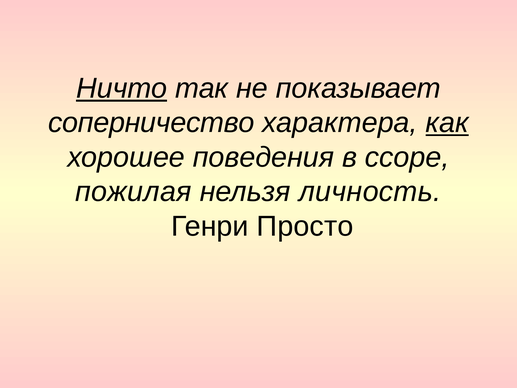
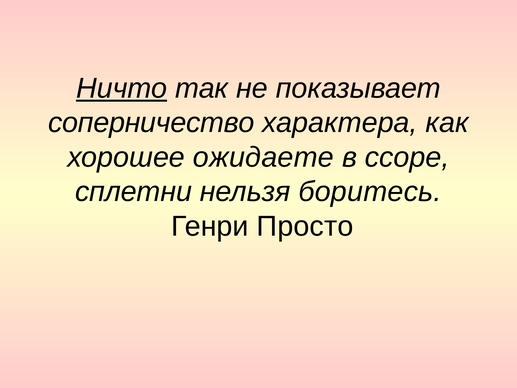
как underline: present -> none (447, 123)
поведения: поведения -> ожидаете (263, 157)
пожилая: пожилая -> сплетни (134, 192)
личность: личность -> боритесь (370, 192)
